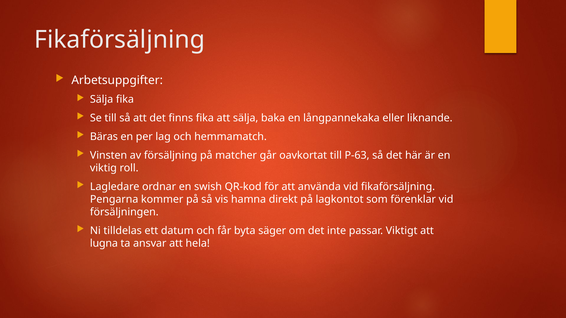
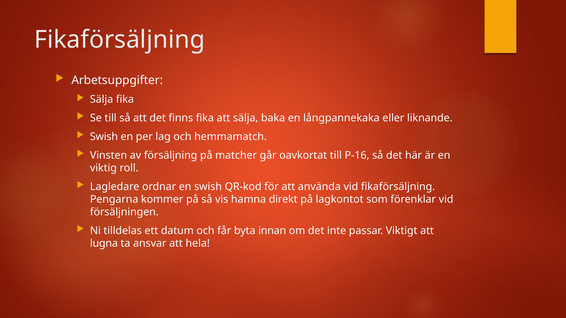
Bäras: Bäras -> Swish (104, 137)
P-63: P-63 -> P-16 (357, 155)
säger: säger -> innan (272, 231)
